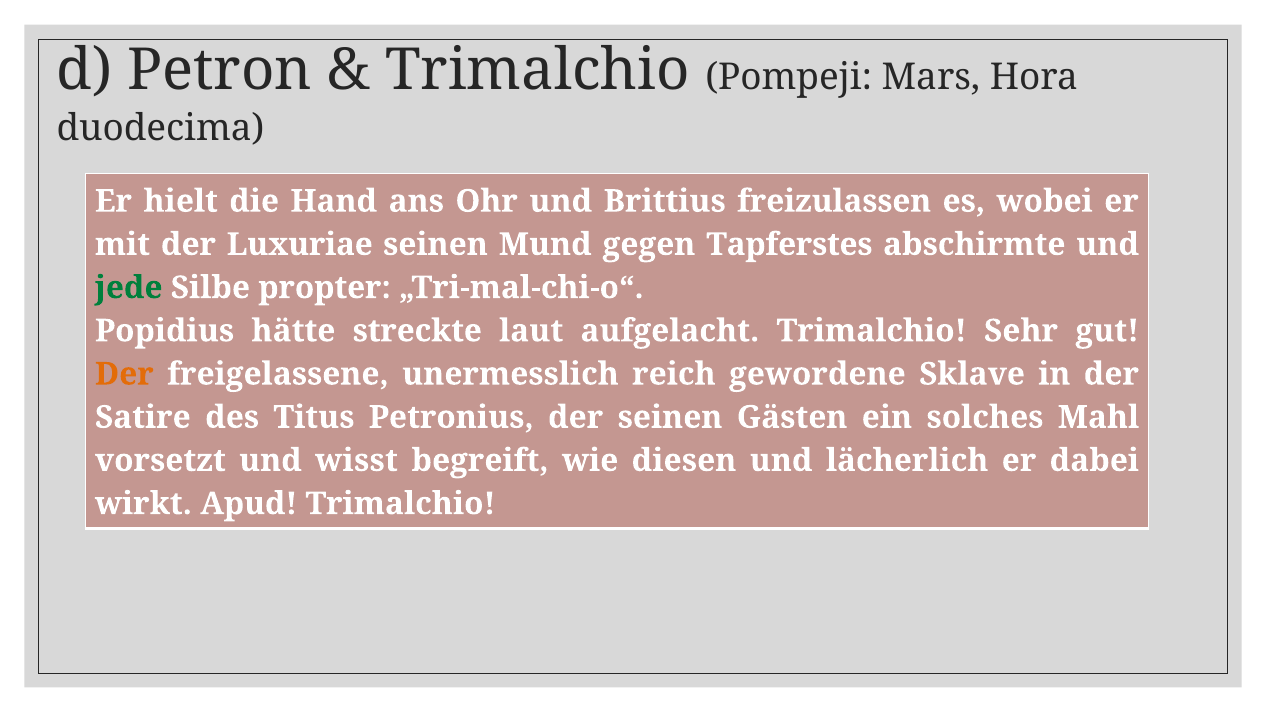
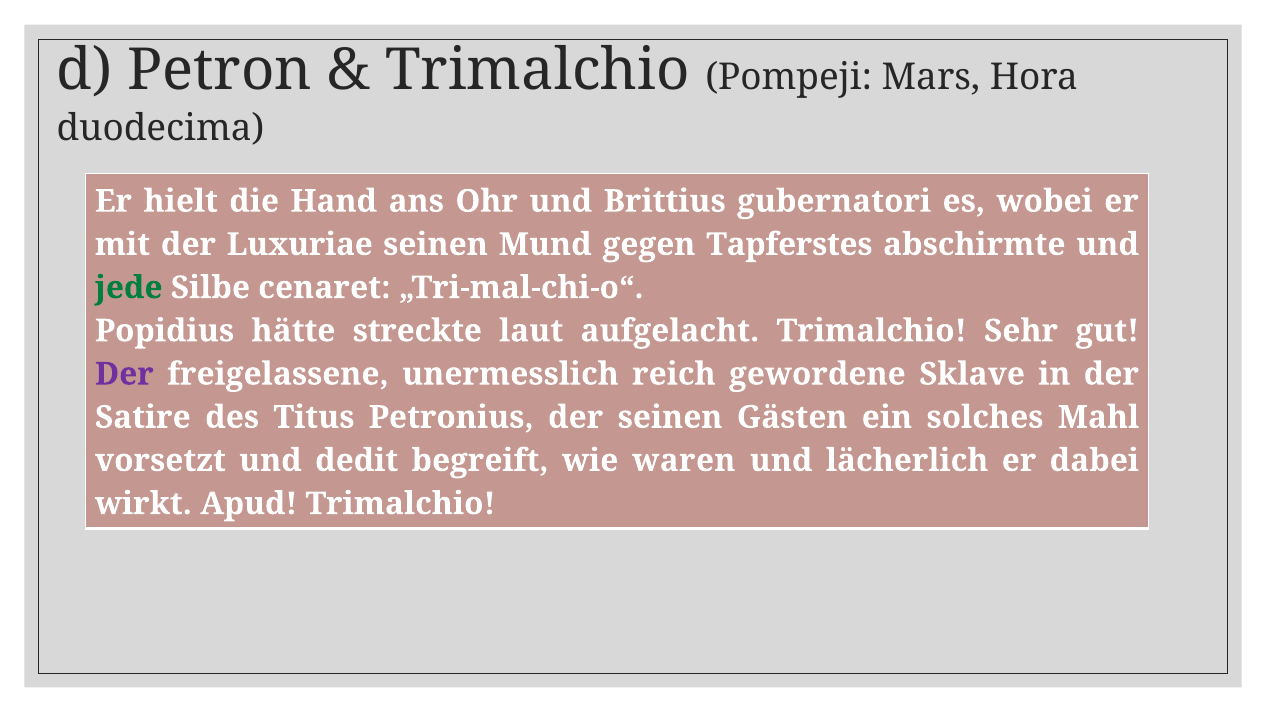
freizulassen: freizulassen -> gubernatori (834, 201)
propter: propter -> cenaret (324, 288)
Der colour: orange -> purple (124, 374)
wisst: wisst -> dedit (357, 461)
diesen: diesen -> waren (684, 461)
